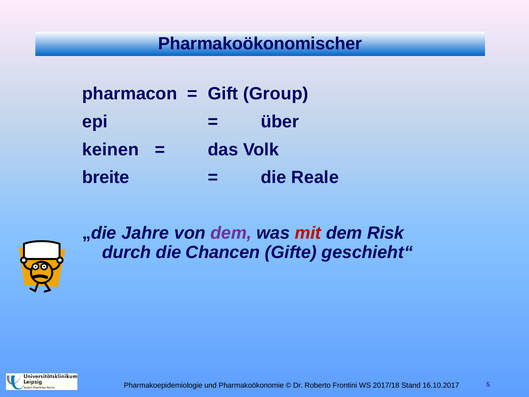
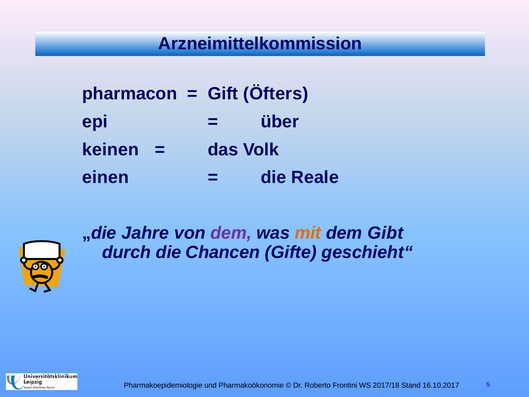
Pharmakoökonomischer: Pharmakoökonomischer -> Arzneimittelkommission (260, 44)
Group: Group -> Öfters (276, 94)
breite: breite -> einen (106, 177)
mit colour: red -> orange (308, 233)
Risk: Risk -> Gibt (385, 233)
